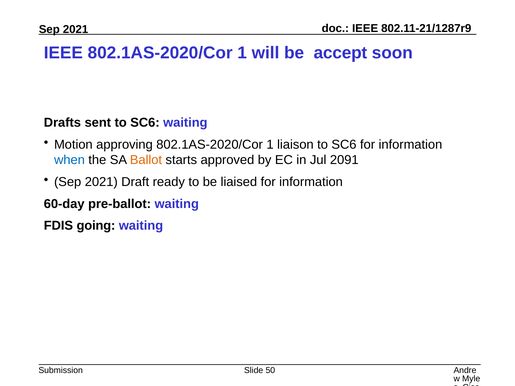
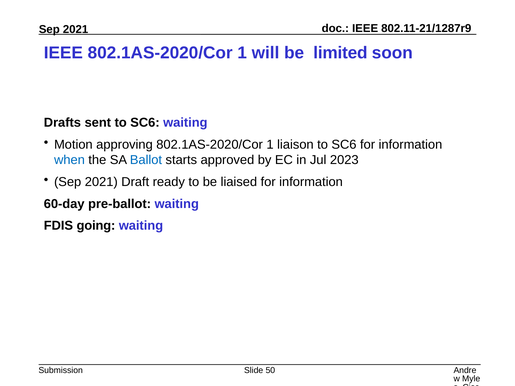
accept: accept -> limited (340, 53)
Ballot colour: orange -> blue (146, 160)
2091: 2091 -> 2023 (344, 160)
